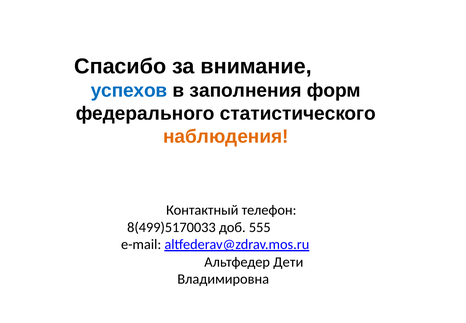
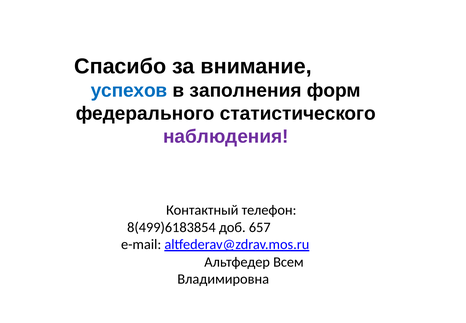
наблюдения colour: orange -> purple (226, 136)
8(499)5170033: 8(499)5170033 -> 8(499)6183854 (171, 227)
555: 555 -> 657 (260, 227)
Дети: Дети -> Всем (288, 262)
